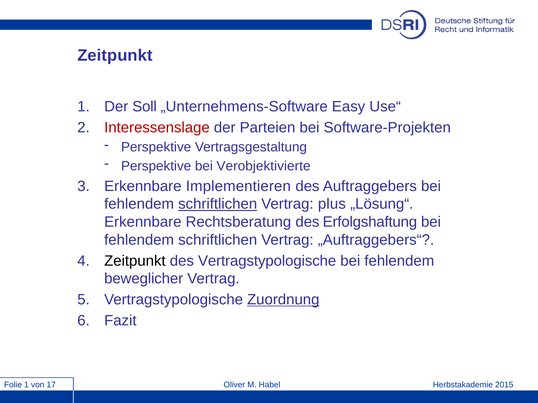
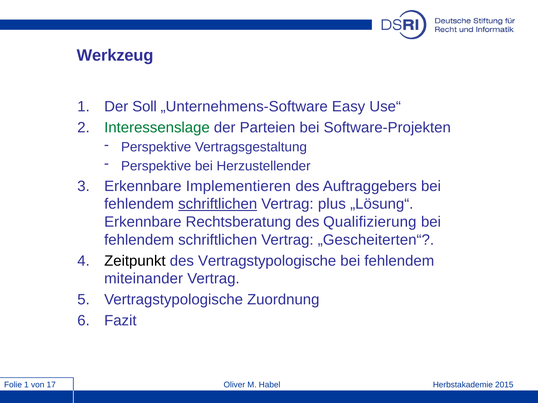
Zeitpunkt: Zeitpunkt -> Werkzeug (115, 55)
Interessenslage colour: red -> green (157, 128)
Verobjektivierte: Verobjektivierte -> Herzustellender (264, 166)
Erfolgshaftung: Erfolgshaftung -> Qualifizierung (370, 222)
„Auftraggebers“: „Auftraggebers“ -> „Gescheiterten“ (376, 240)
beweglicher: beweglicher -> miteinander (144, 279)
Zuordnung underline: present -> none (283, 300)
